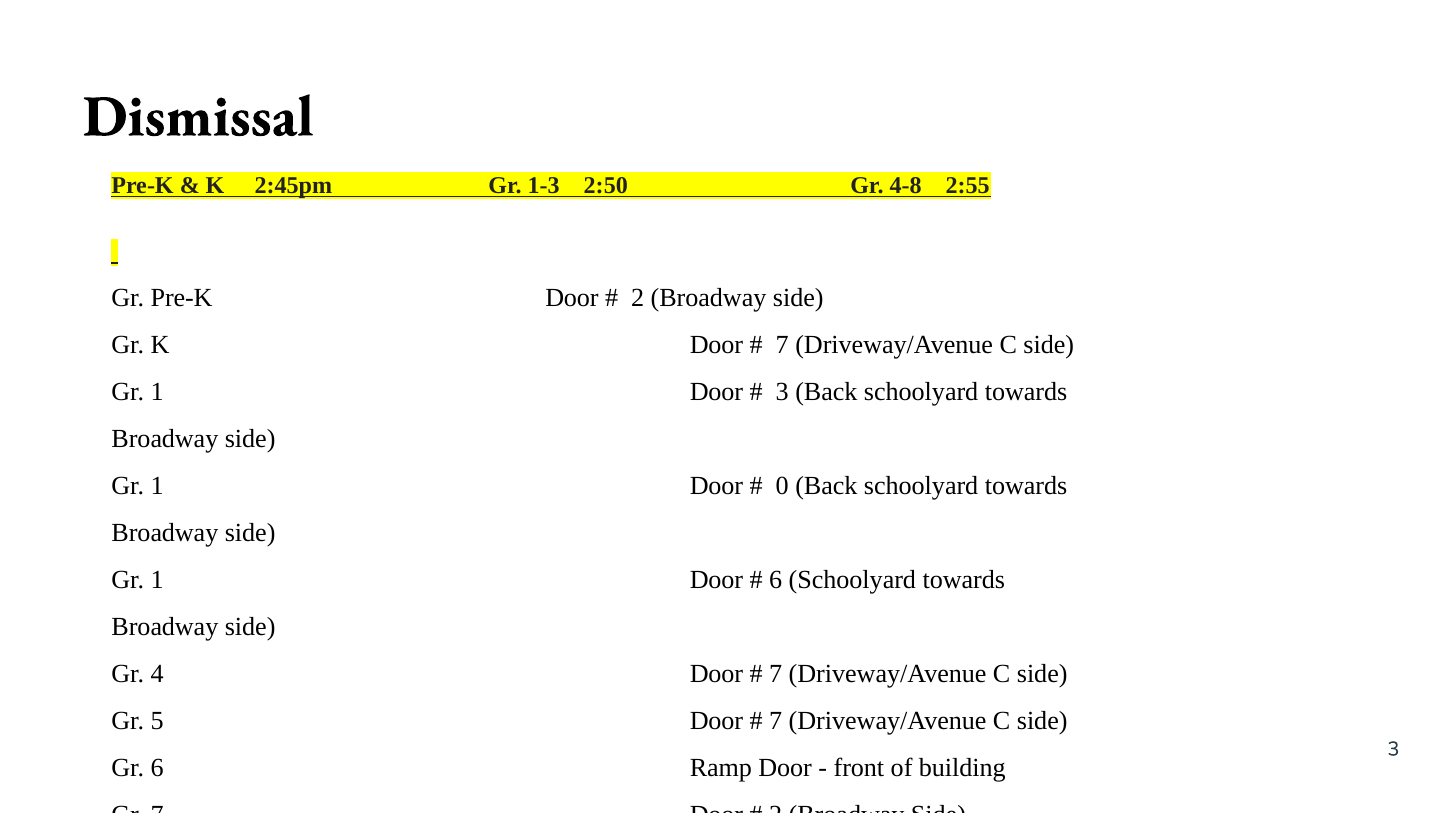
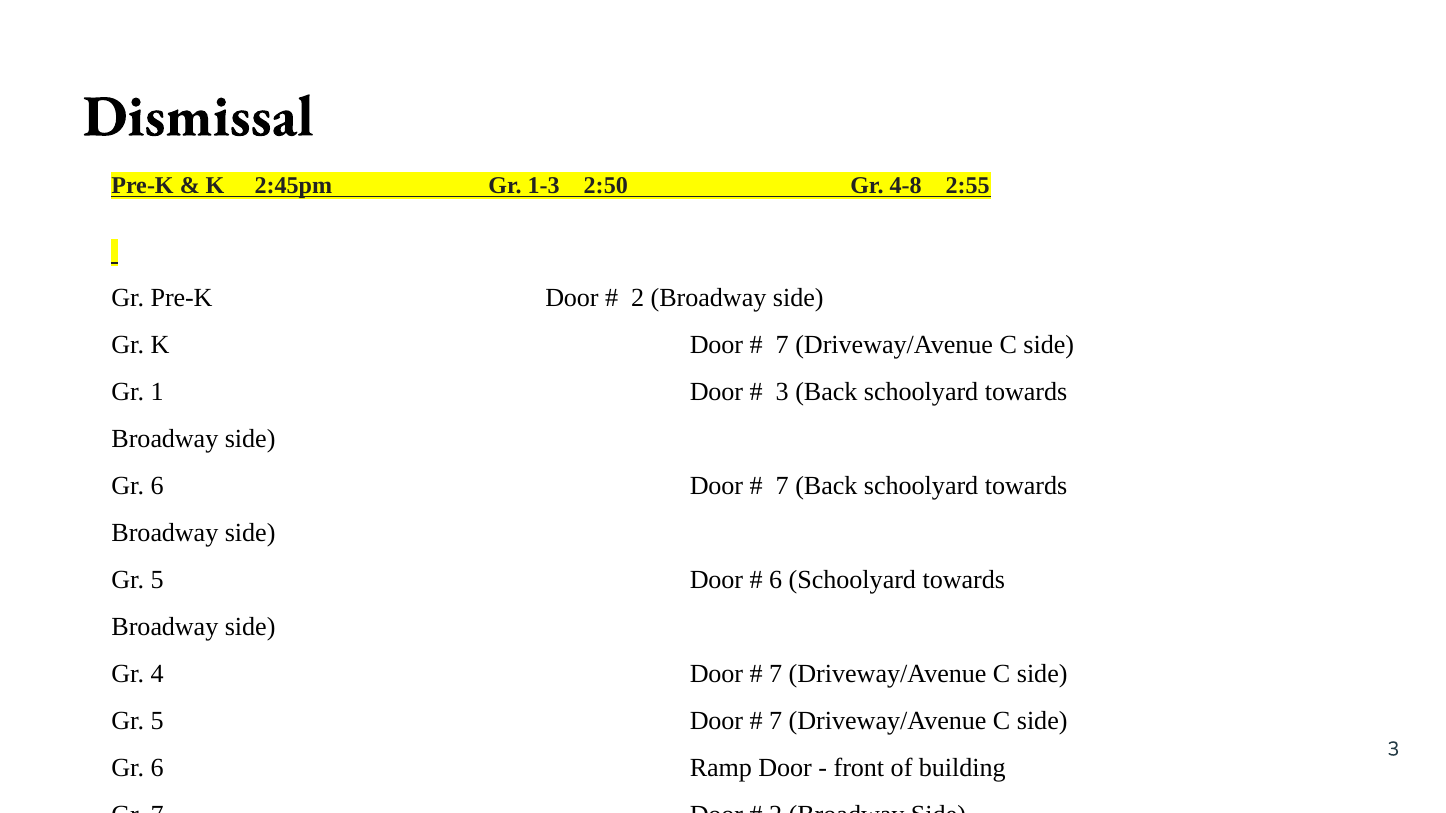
1: 1 -> 6 (157, 486)
0: 0 -> 7 (782, 486)
1: 1 -> 5 (157, 580)
